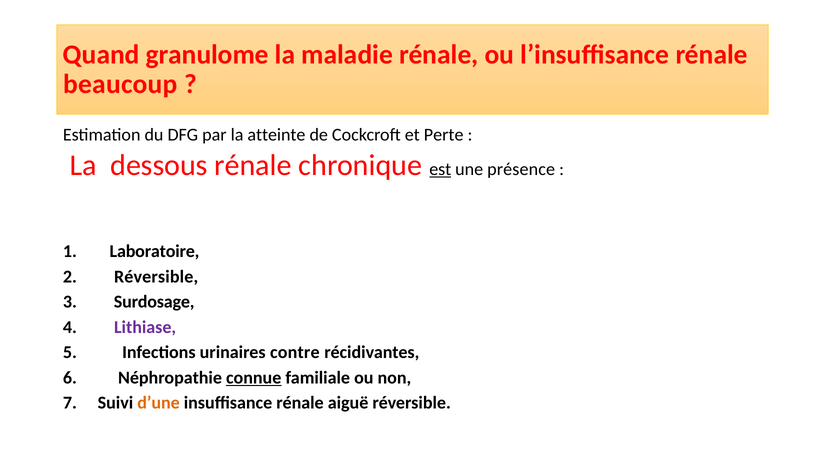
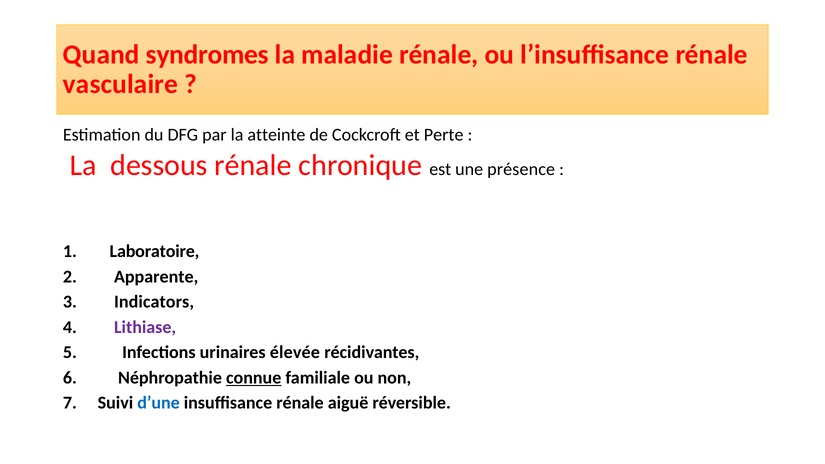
granulome: granulome -> syndromes (207, 55)
beaucoup: beaucoup -> vasculaire (120, 84)
est underline: present -> none (440, 169)
Réversible: Réversible -> Apparente (156, 277)
Surdosage: Surdosage -> Indicators (154, 302)
contre: contre -> élevée (295, 352)
d’une colour: orange -> blue (159, 403)
